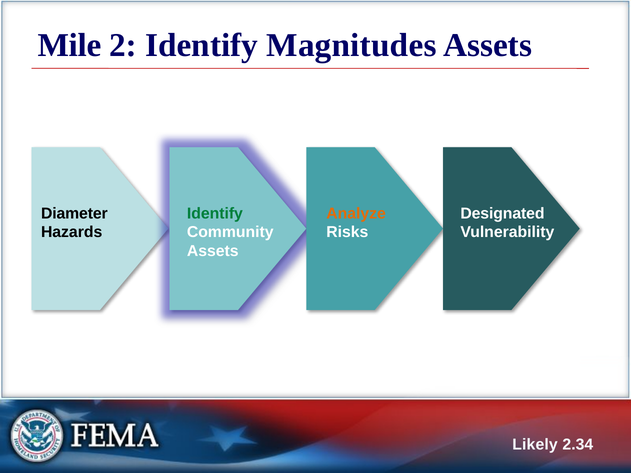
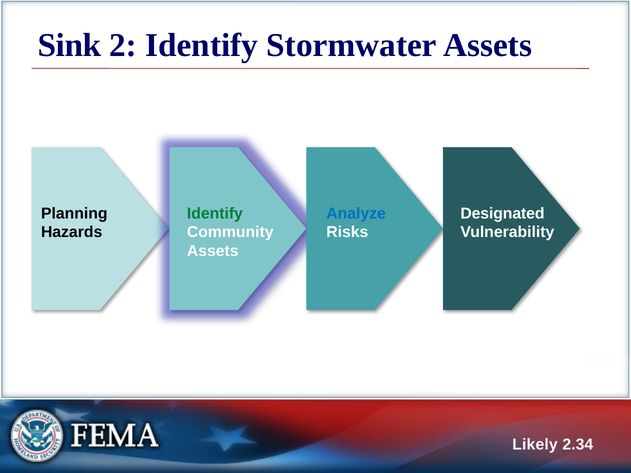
Mile: Mile -> Sink (69, 45)
Magnitudes: Magnitudes -> Stormwater (352, 45)
Diameter: Diameter -> Planning (74, 213)
Analyze colour: orange -> blue (356, 213)
